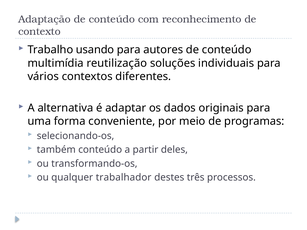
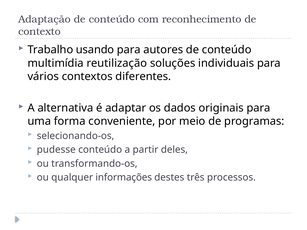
também: também -> pudesse (56, 150)
trabalhador: trabalhador -> informações (124, 178)
